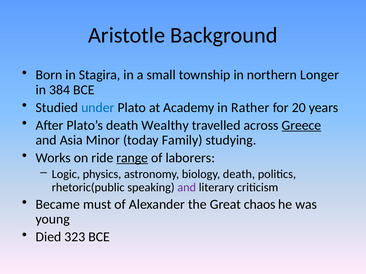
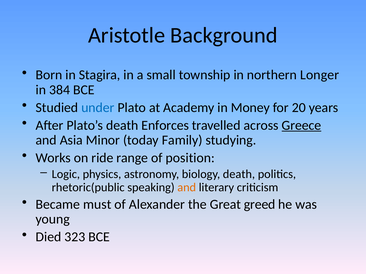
Rather: Rather -> Money (250, 108)
Wealthy: Wealthy -> Enforces (165, 125)
range underline: present -> none (132, 158)
laborers: laborers -> position (190, 158)
and colour: purple -> orange (187, 188)
chaos: chaos -> greed (260, 205)
